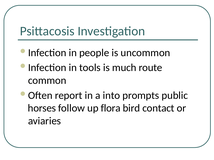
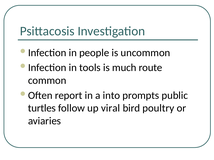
horses: horses -> turtles (42, 108)
flora: flora -> viral (111, 108)
contact: contact -> poultry (158, 108)
